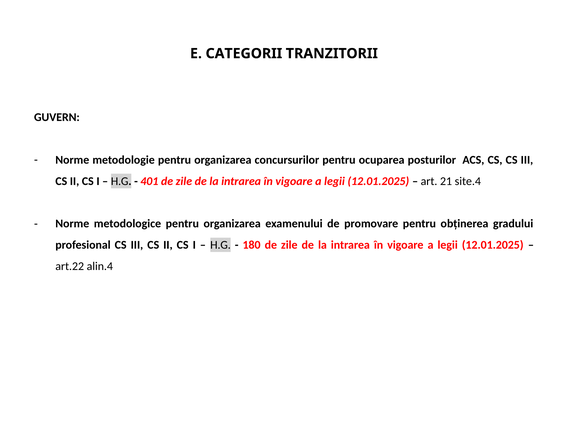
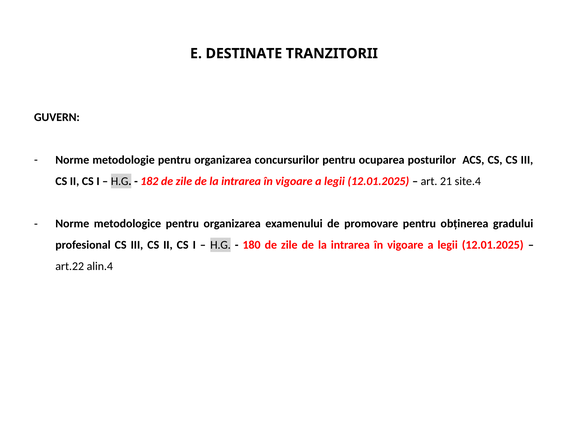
CATEGORII: CATEGORII -> DESTINATE (244, 54)
401: 401 -> 182 (149, 181)
